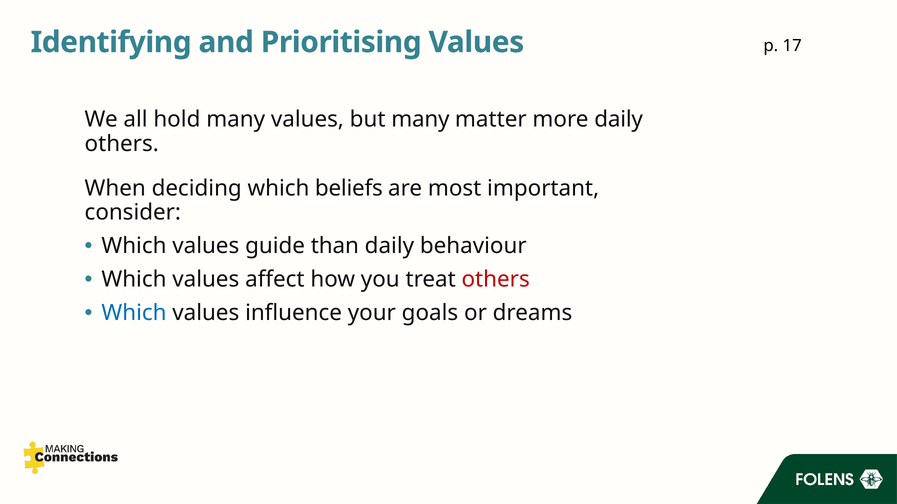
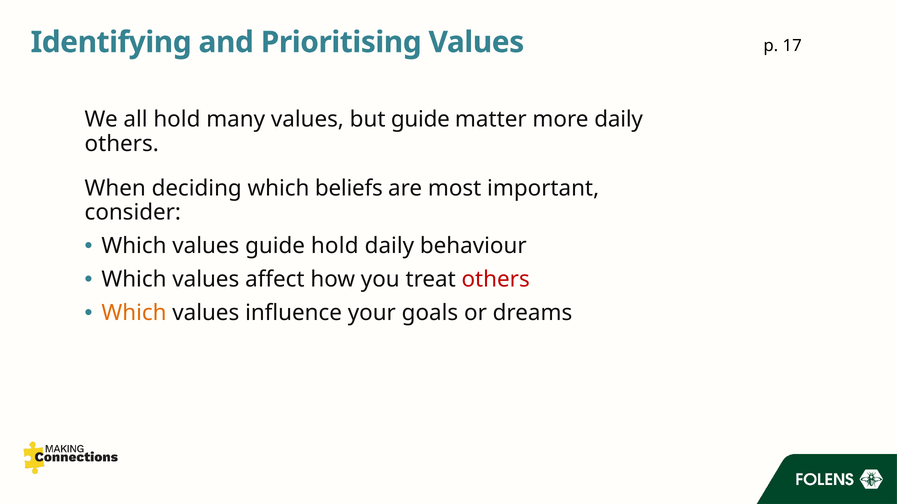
but many: many -> guide (420, 120)
guide than: than -> hold (335, 246)
Which colour: blue -> orange (134, 313)
